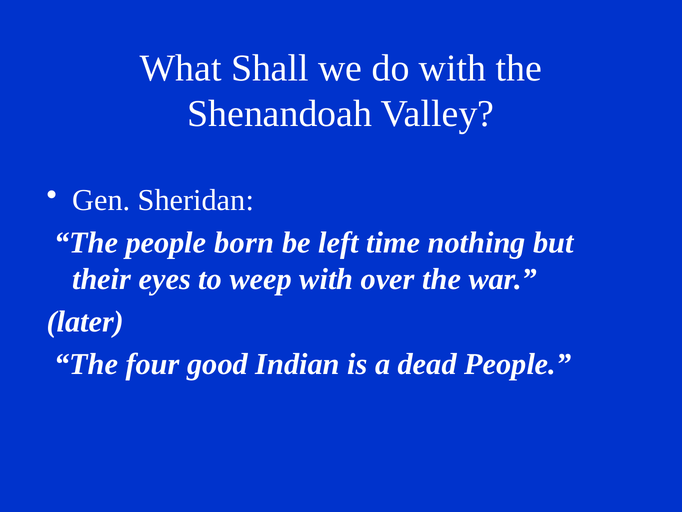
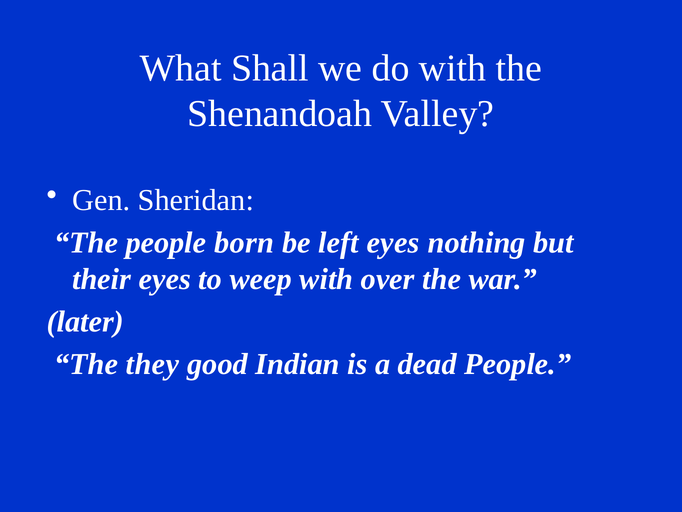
left time: time -> eyes (393, 242)
four: four -> they (152, 364)
